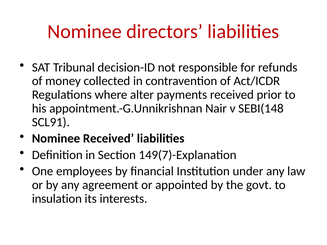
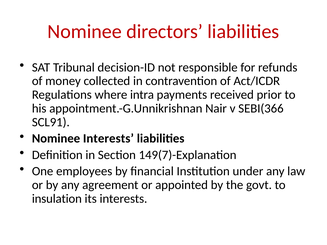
alter: alter -> intra (142, 95)
SEBI(148: SEBI(148 -> SEBI(366 (261, 109)
Nominee Received: Received -> Interests (108, 139)
